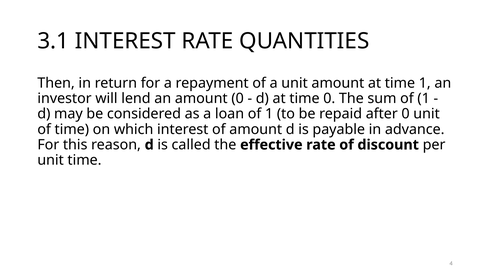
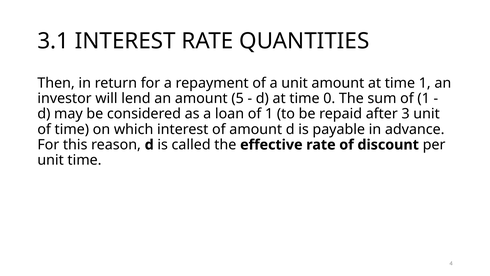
amount 0: 0 -> 5 (238, 98)
after 0: 0 -> 3 (406, 114)
